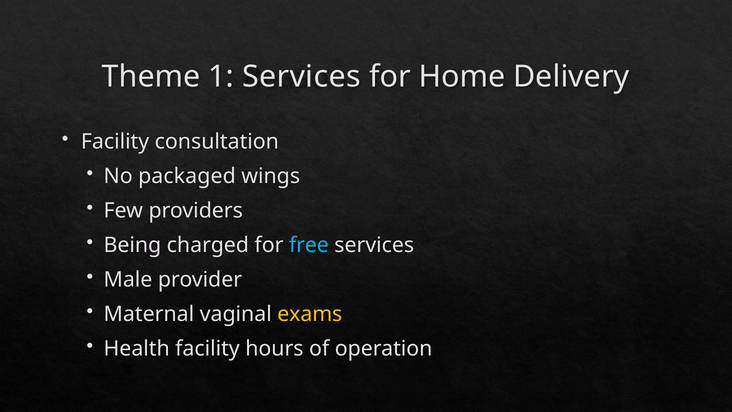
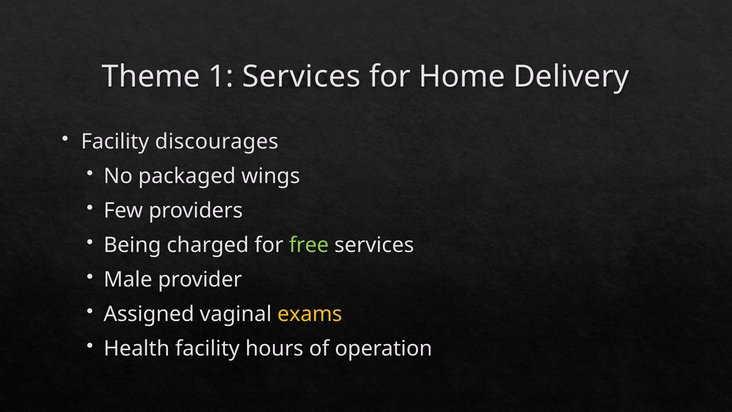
consultation: consultation -> discourages (217, 142)
free colour: light blue -> light green (309, 245)
Maternal: Maternal -> Assigned (149, 314)
